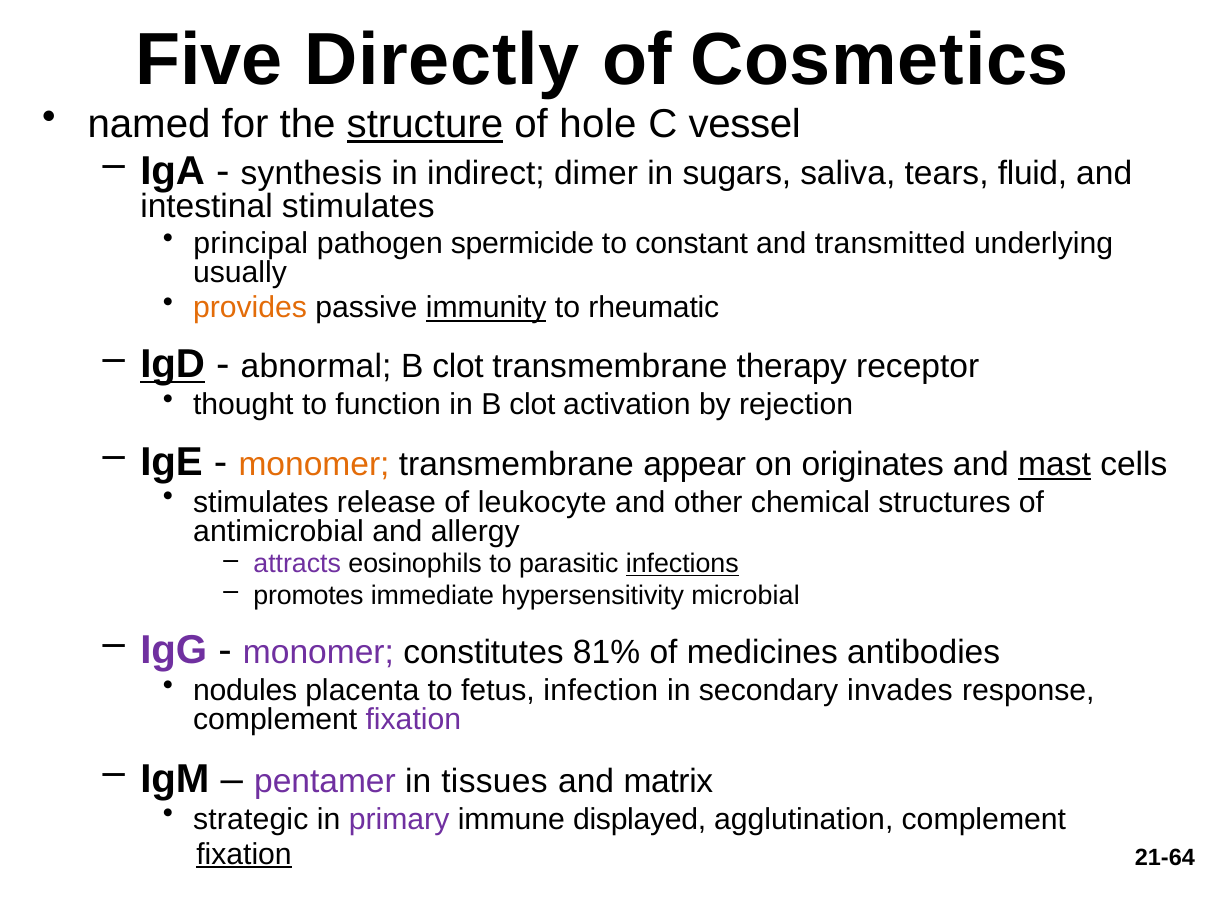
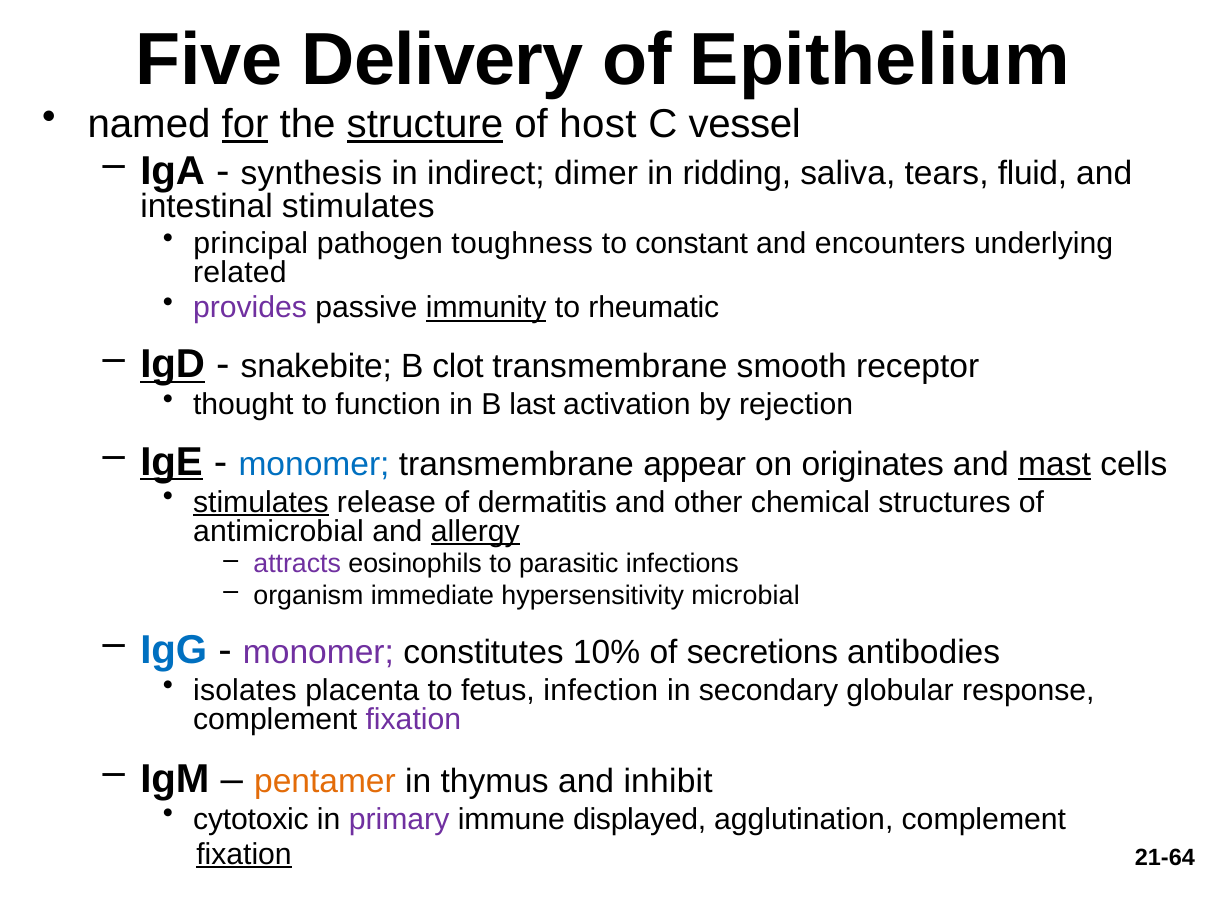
Directly: Directly -> Delivery (443, 60)
Cosmetics: Cosmetics -> Epithelium (880, 60)
for underline: none -> present (245, 124)
hole: hole -> host (598, 124)
sugars: sugars -> ridding (737, 173)
spermicide: spermicide -> toughness (522, 243)
transmitted: transmitted -> encounters (890, 243)
usually: usually -> related (240, 272)
provides colour: orange -> purple (250, 307)
abnormal: abnormal -> snakebite (316, 367)
therapy: therapy -> smooth (792, 367)
in B clot: clot -> last (532, 405)
IgE underline: none -> present (172, 461)
monomer colour: orange -> blue (314, 464)
stimulates underline: none -> present (261, 502)
leukocyte: leukocyte -> dermatitis (542, 502)
allergy underline: none -> present (475, 531)
infections underline: present -> none (682, 564)
promotes: promotes -> organism (308, 595)
IgG colour: purple -> blue (174, 650)
81%: 81% -> 10% (607, 652)
medicines: medicines -> secretions (762, 652)
nodules: nodules -> isolates (245, 690)
invades: invades -> globular (900, 690)
pentamer colour: purple -> orange (325, 780)
tissues: tissues -> thymus (495, 780)
matrix: matrix -> inhibit (668, 780)
strategic: strategic -> cytotoxic (251, 818)
